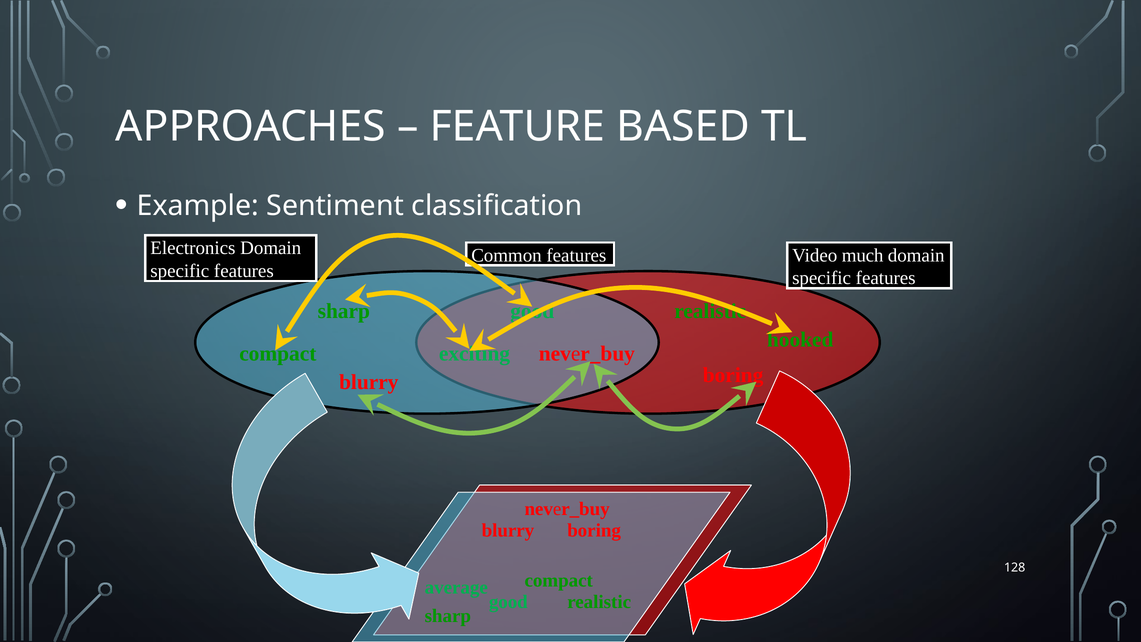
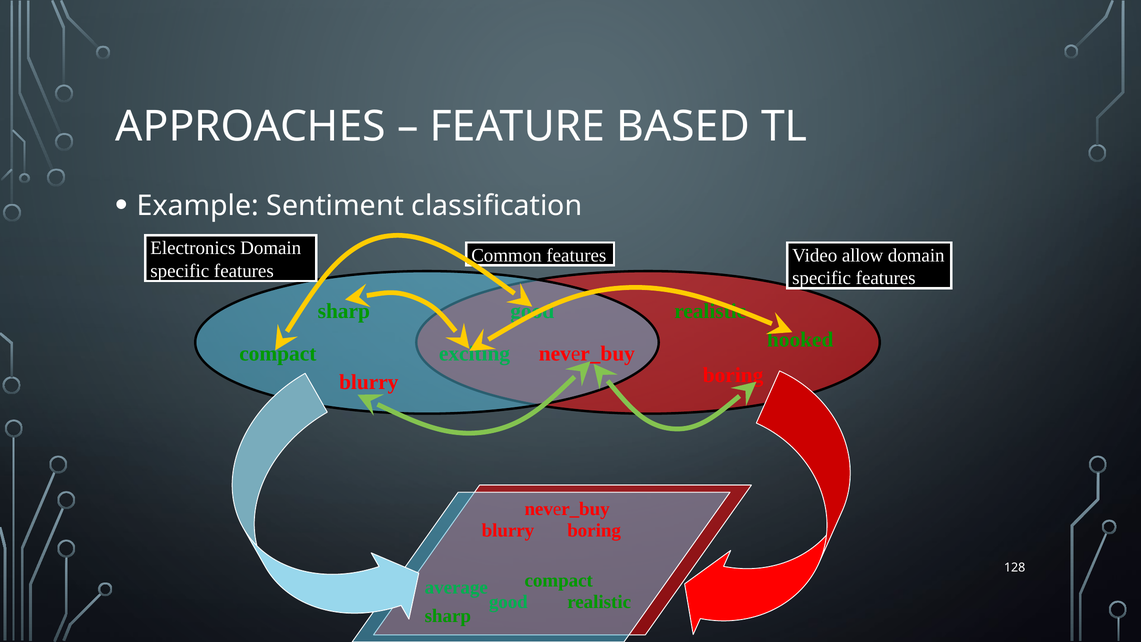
much: much -> allow (863, 255)
